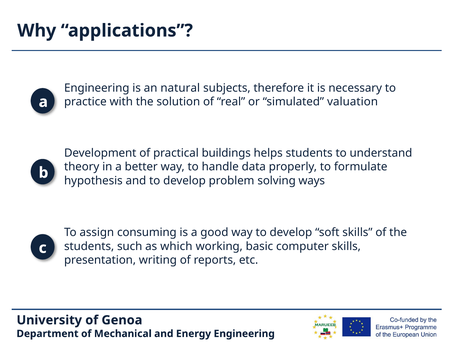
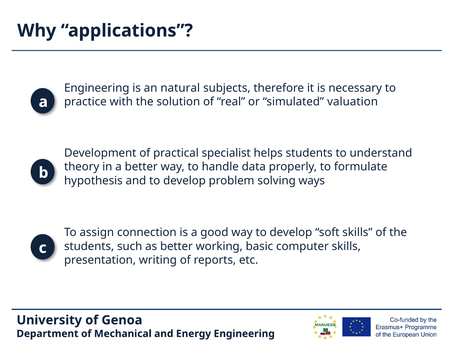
buildings: buildings -> specialist (226, 153)
consuming: consuming -> connection (147, 233)
as which: which -> better (176, 246)
